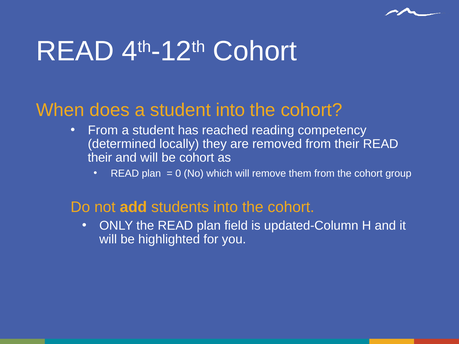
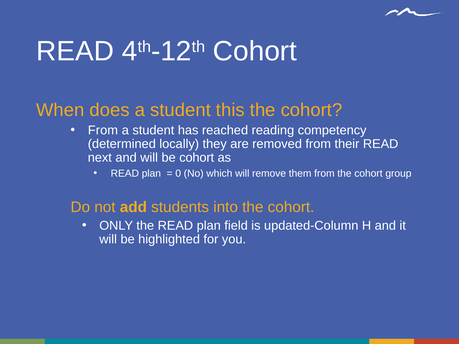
student into: into -> this (230, 110)
their: their -> next (100, 158)
